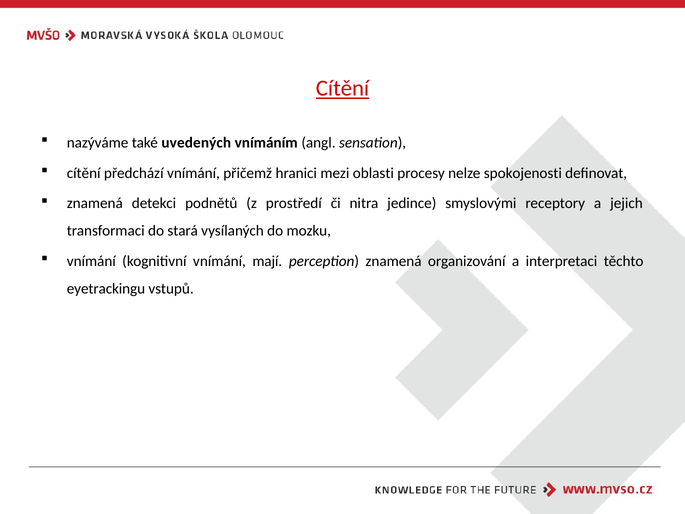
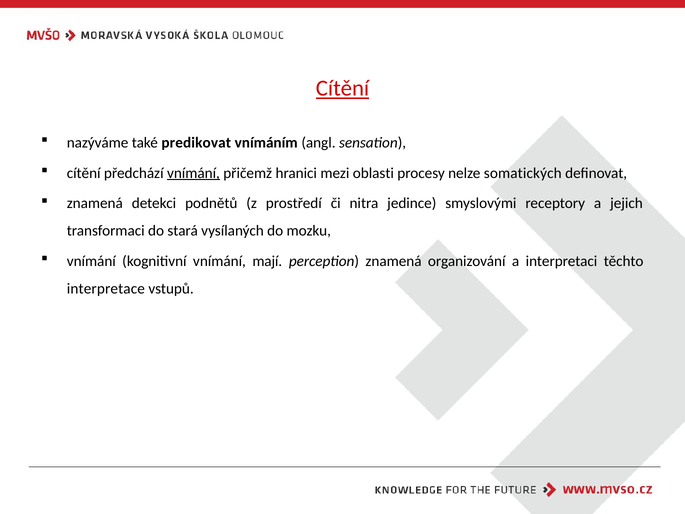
uvedených: uvedených -> predikovat (196, 143)
vnímání underline: none -> present (193, 173)
spokojenosti: spokojenosti -> somatických (523, 173)
eyetrackingu: eyetrackingu -> interpretace (106, 288)
